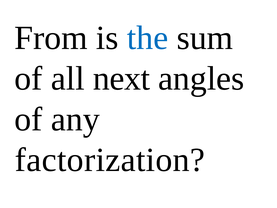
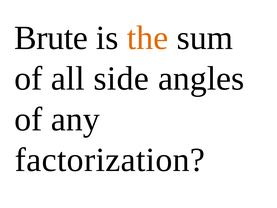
From: From -> Brute (51, 38)
the colour: blue -> orange (148, 38)
next: next -> side (121, 79)
